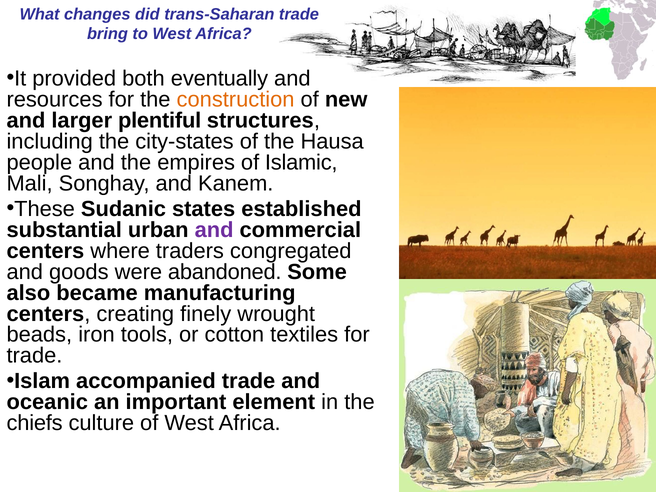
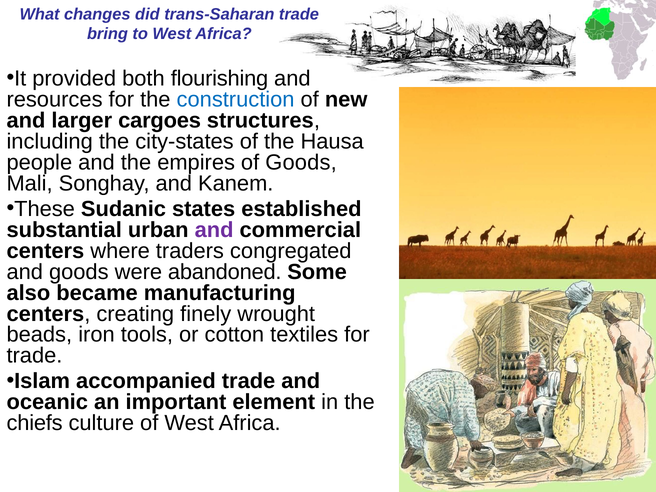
eventually: eventually -> flourishing (220, 78)
construction colour: orange -> blue (236, 99)
plentiful: plentiful -> cargoes (160, 120)
of Islamic: Islamic -> Goods (301, 162)
